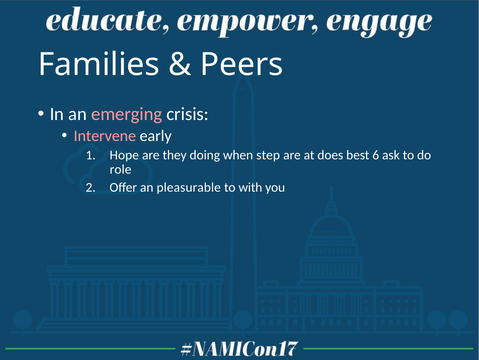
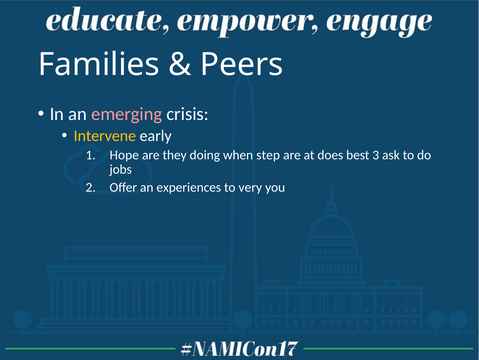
Intervene colour: pink -> yellow (105, 136)
6: 6 -> 3 (376, 155)
role: role -> jobs (121, 169)
pleasurable: pleasurable -> experiences (189, 187)
with: with -> very (250, 187)
